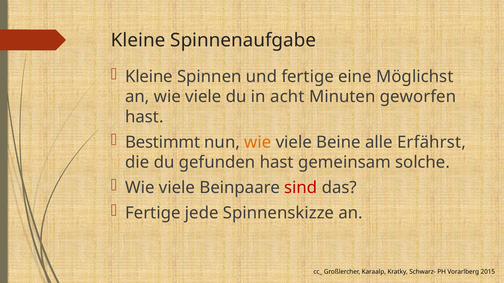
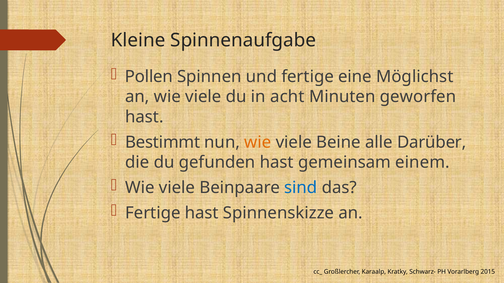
Kleine: Kleine -> Pollen (149, 77)
Erfährst: Erfährst -> Darüber (432, 142)
solche: solche -> einem (422, 163)
sind colour: red -> blue (301, 188)
Fertige jede: jede -> hast (202, 213)
